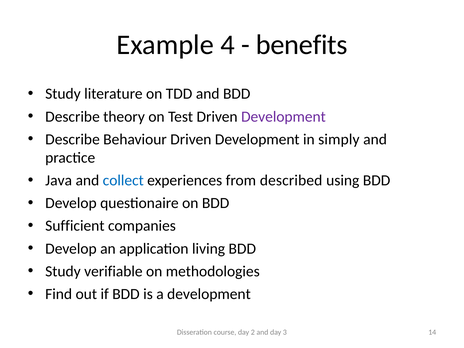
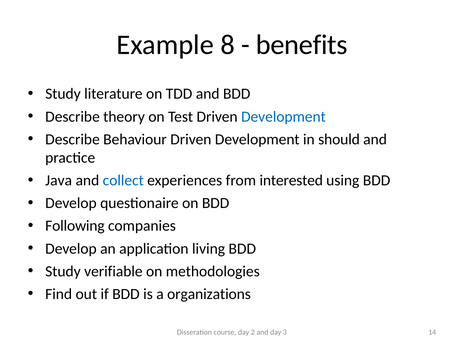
4: 4 -> 8 (228, 45)
Development colour: purple -> blue (283, 117)
simply: simply -> should (339, 139)
described: described -> interested (291, 181)
Sufficient: Sufficient -> Following (75, 226)
a development: development -> organizations (209, 294)
